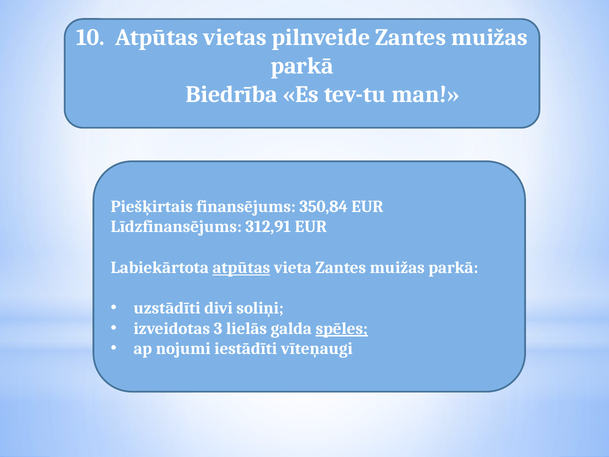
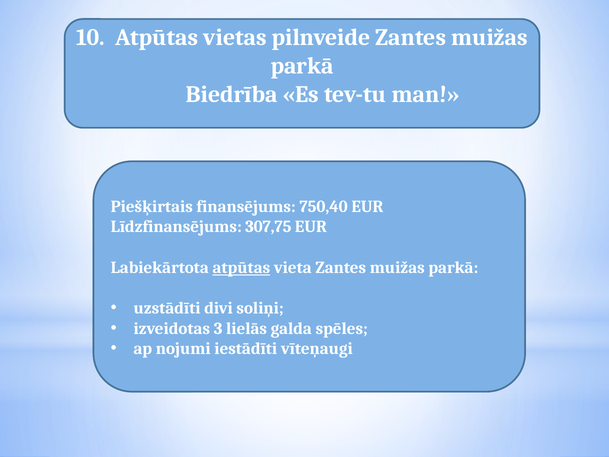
350,84: 350,84 -> 750,40 (324, 206)
312,91: 312,91 -> 307,75 (268, 227)
spēles underline: present -> none (342, 328)
